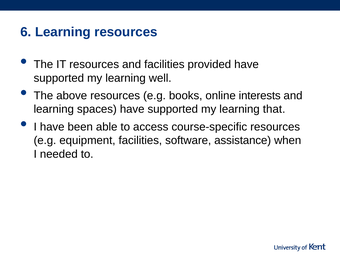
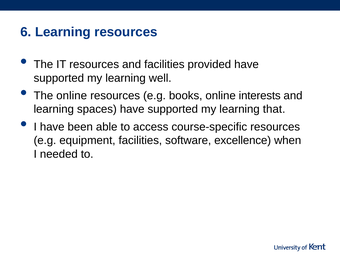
The above: above -> online (72, 96)
assistance: assistance -> excellence (243, 140)
